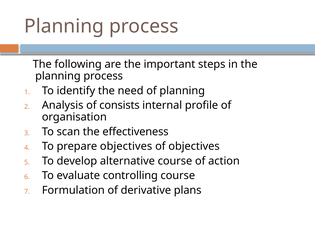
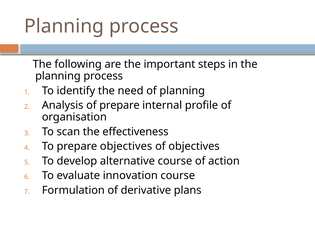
of consists: consists -> prepare (119, 105)
controlling: controlling -> innovation (130, 175)
